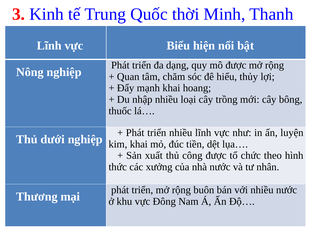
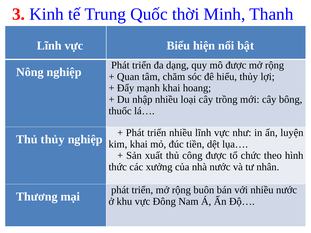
Thủ dưới: dưới -> thủy (53, 140)
